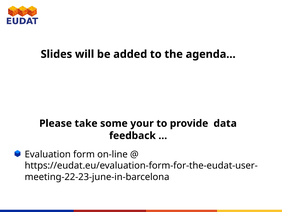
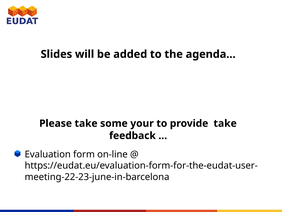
provide data: data -> take (225, 123)
